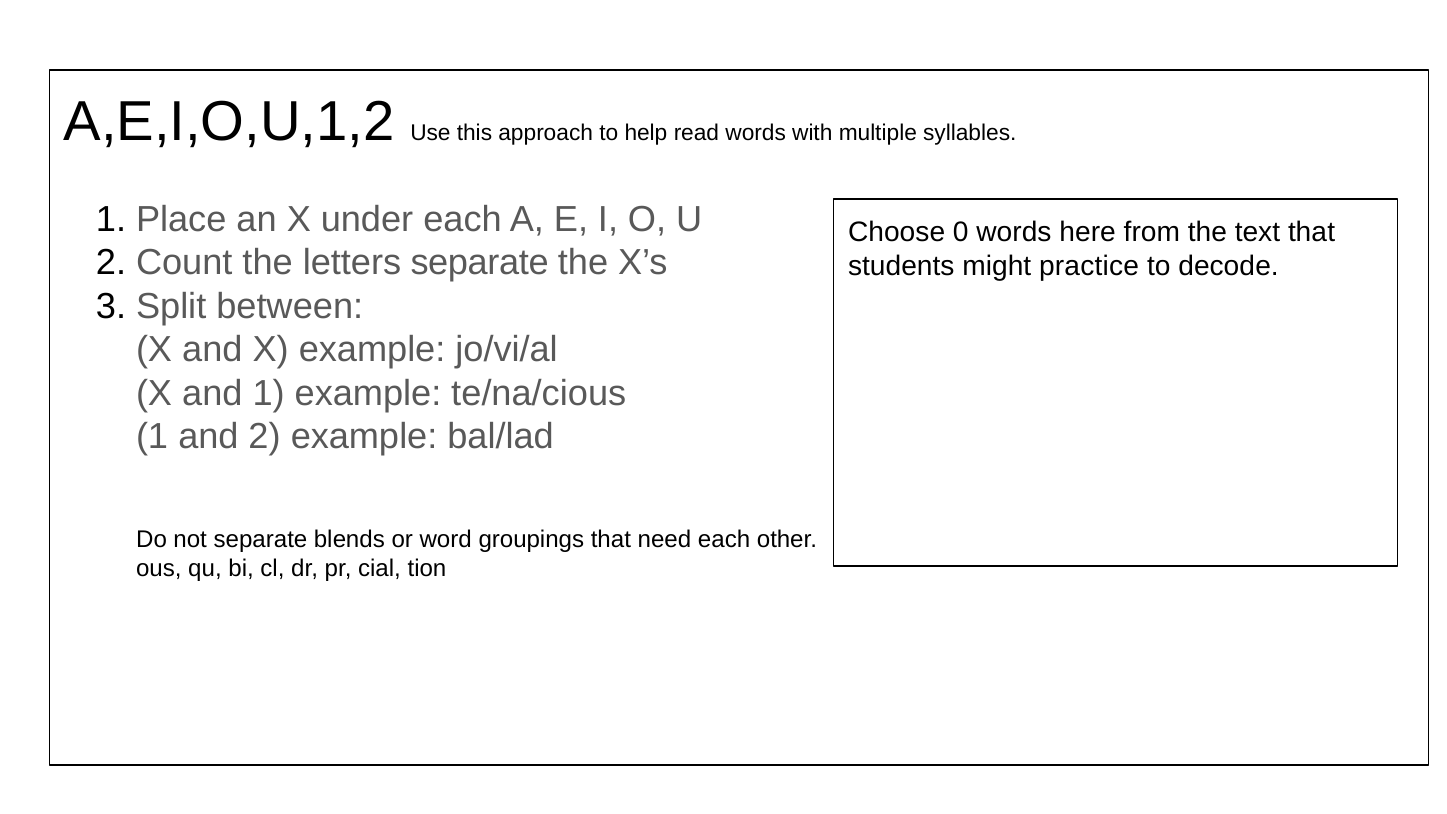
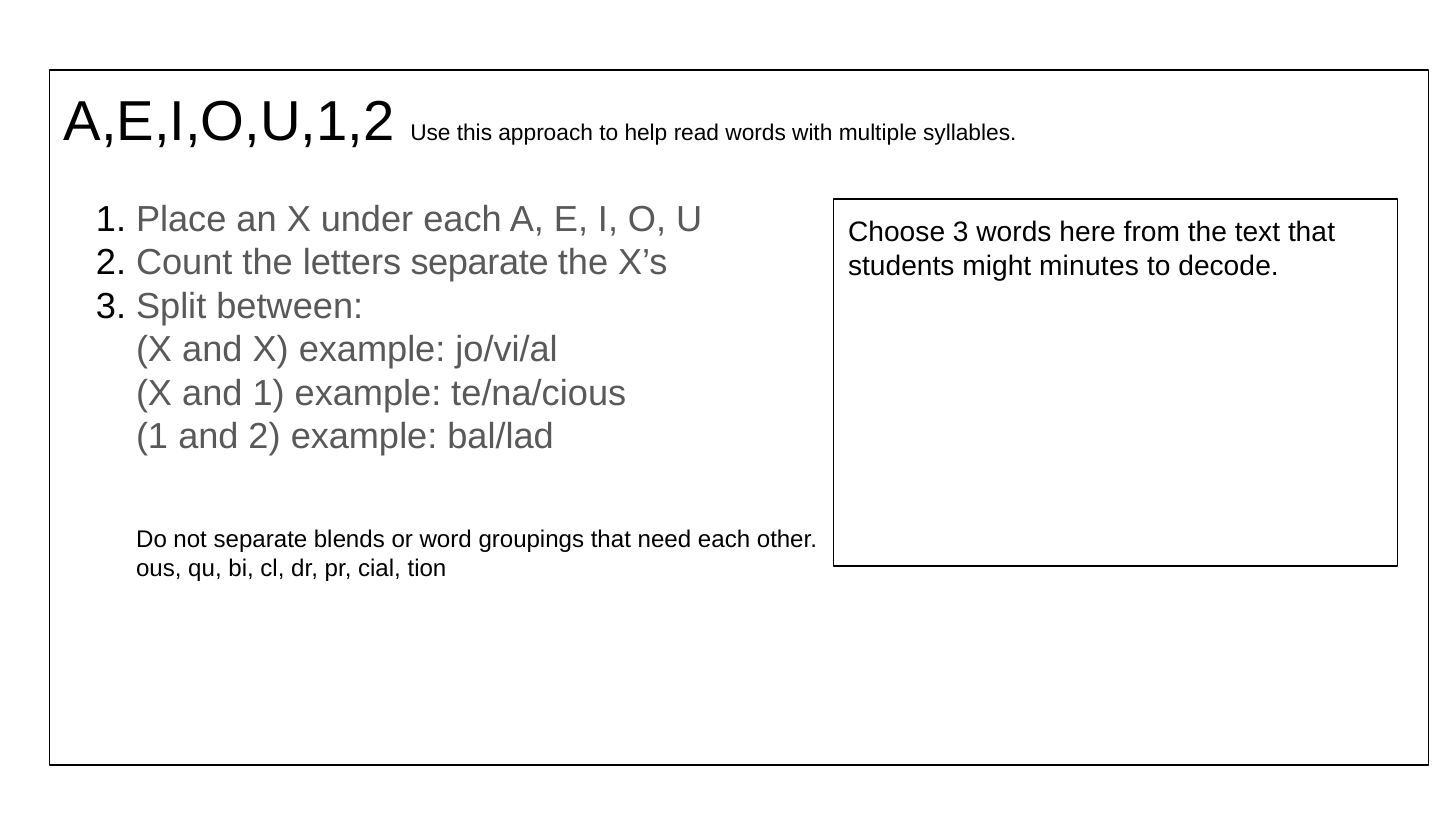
Choose 0: 0 -> 3 (961, 232)
practice: practice -> minutes (1089, 266)
